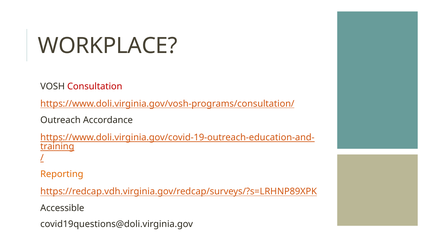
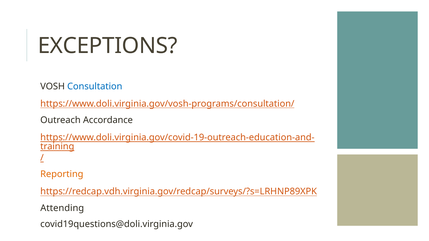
WORKPLACE: WORKPLACE -> EXCEPTIONS (108, 46)
Consultation colour: red -> blue (95, 86)
Accessible: Accessible -> Attending (62, 208)
